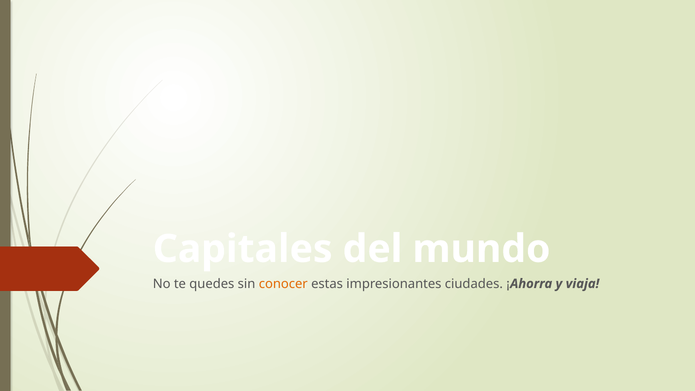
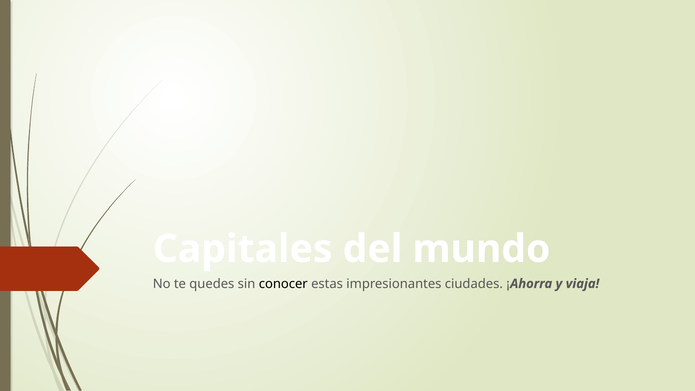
conocer colour: orange -> black (283, 284)
